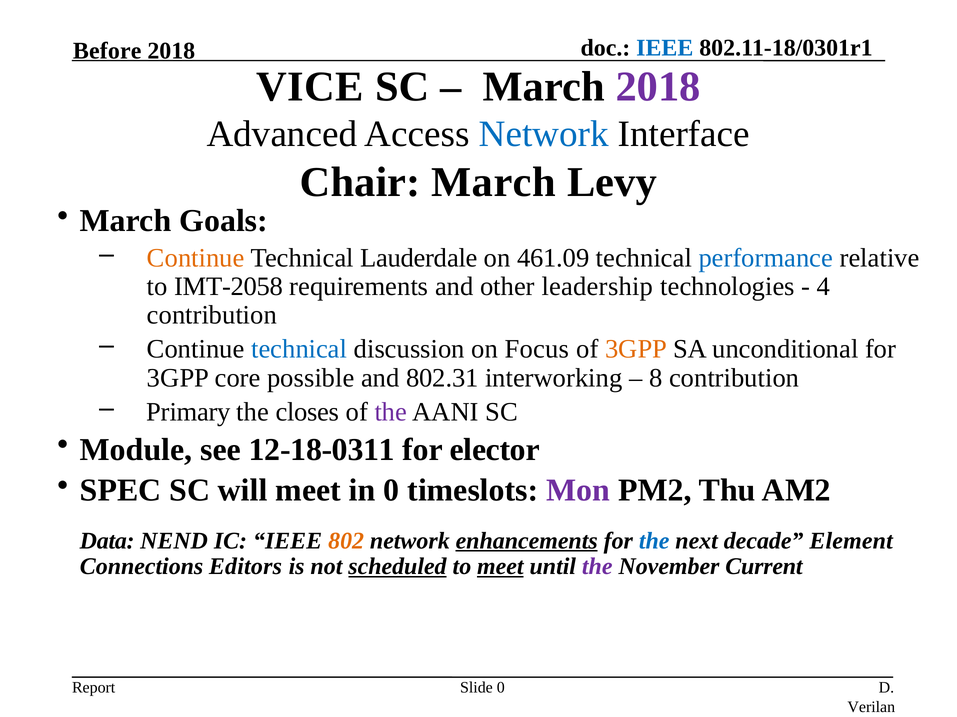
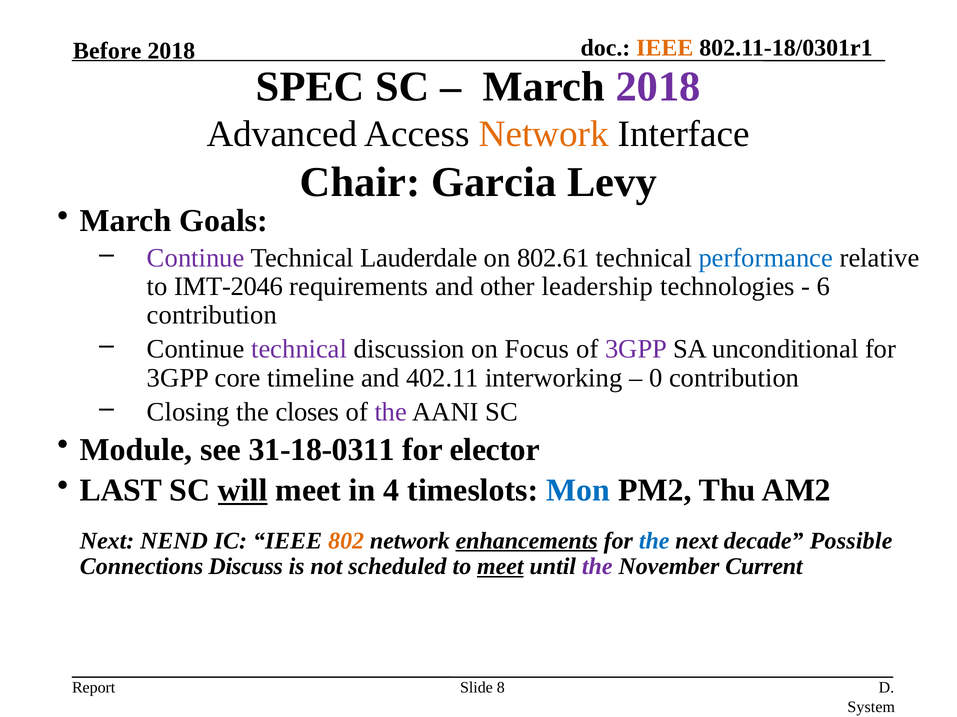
IEEE colour: blue -> orange (665, 48)
VICE: VICE -> SPEC (310, 87)
Network colour: blue -> orange (544, 134)
Chair March: March -> Garcia (494, 182)
Continue colour: orange -> purple (196, 258)
461.09: 461.09 -> 802.61 (553, 258)
IMT-2058: IMT-2058 -> IMT-2046 (229, 287)
4: 4 -> 6 (824, 287)
technical colour: blue -> purple (299, 349)
3GPP colour: orange -> purple (636, 349)
possible: possible -> timeline (311, 378)
802.31: 802.31 -> 402.11 (442, 378)
8: 8 -> 0 (656, 378)
Primary: Primary -> Closing (188, 412)
12-18-0311: 12-18-0311 -> 31-18-0311 (322, 450)
SPEC: SPEC -> LAST (121, 491)
will underline: none -> present (243, 491)
in 0: 0 -> 4 (391, 491)
Mon colour: purple -> blue (578, 491)
Data: Data -> Next (107, 541)
Element: Element -> Possible (851, 541)
Editors: Editors -> Discuss (246, 567)
scheduled underline: present -> none (397, 567)
Slide 0: 0 -> 8 (501, 688)
Verilan: Verilan -> System (871, 708)
